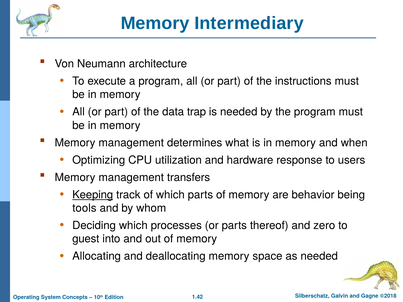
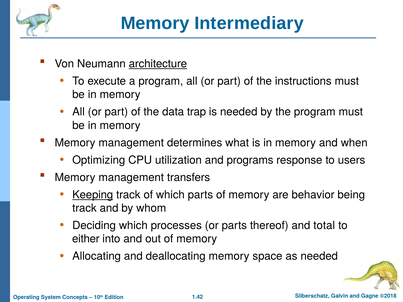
architecture underline: none -> present (158, 64)
hardware: hardware -> programs (250, 160)
tools: tools -> track (84, 208)
zero: zero -> total (324, 226)
guest: guest -> either (86, 239)
